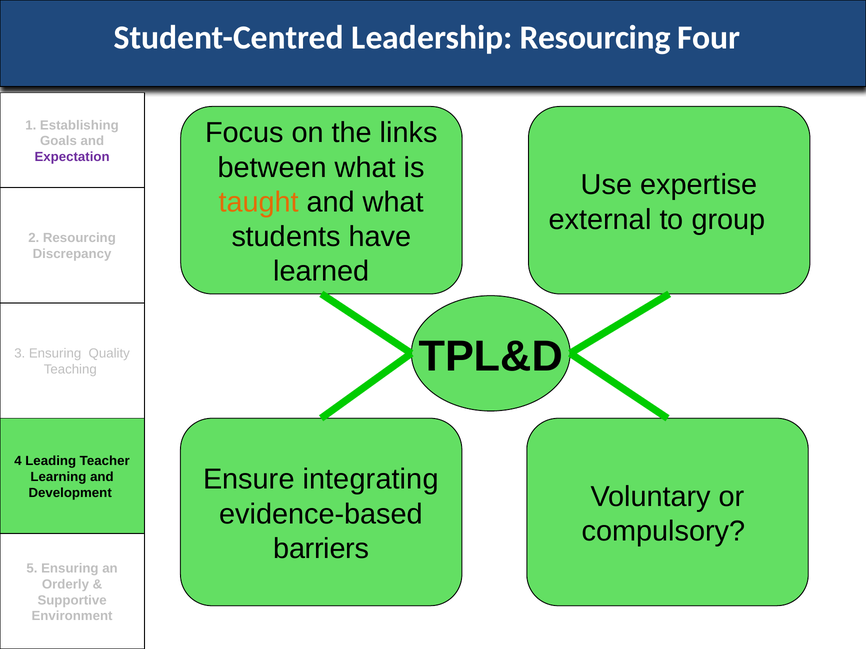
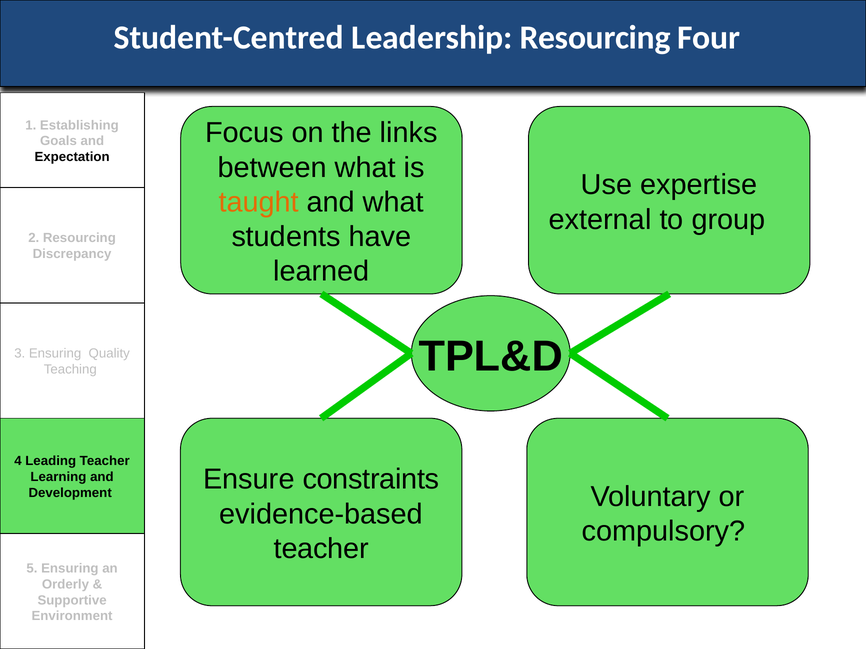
Expectation colour: purple -> black (72, 157)
integrating: integrating -> constraints (371, 480)
barriers: barriers -> teacher (321, 549)
